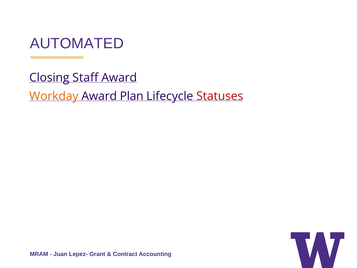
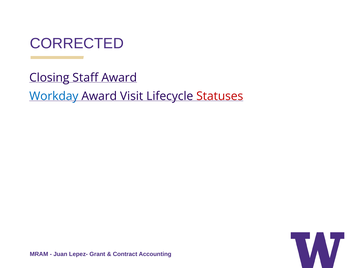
AUTOMATED: AUTOMATED -> CORRECTED (77, 43)
Workday colour: orange -> blue (54, 96)
Plan: Plan -> Visit (132, 96)
